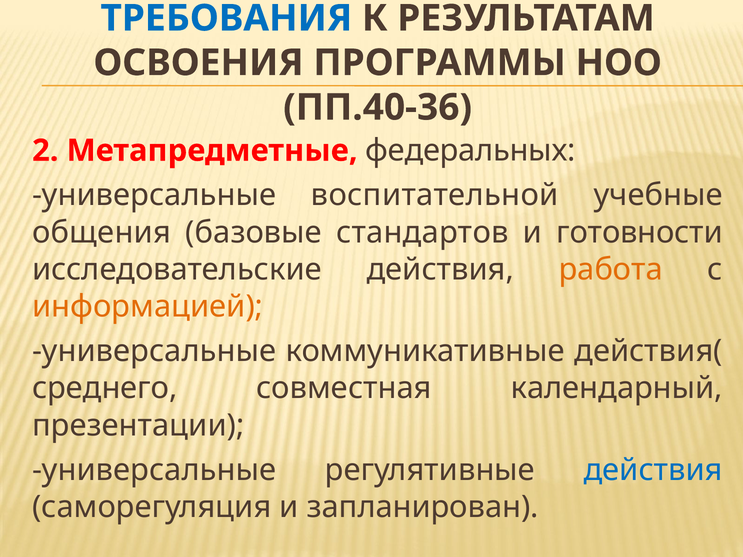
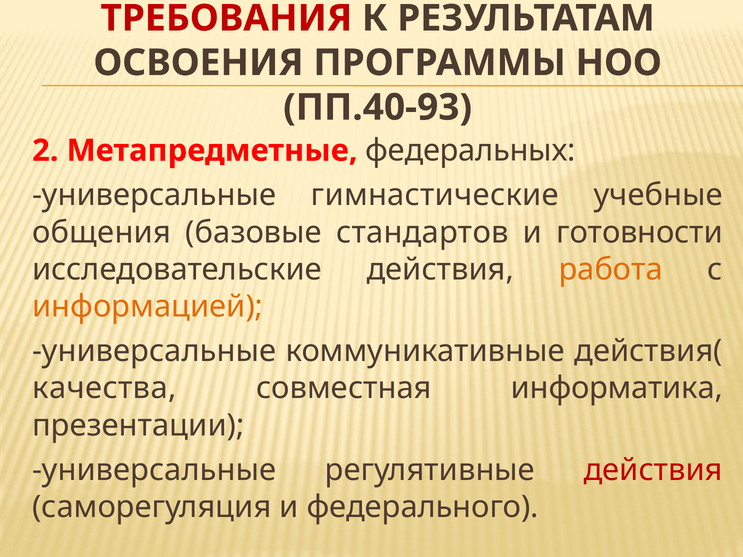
ТРЕБОВАНИЯ colour: blue -> red (226, 18)
ПП.40-36: ПП.40-36 -> ПП.40-93 (378, 107)
воспитательной: воспитательной -> гимнастические (435, 195)
среднего: среднего -> качества (104, 388)
календарный: календарный -> информатика (617, 388)
действия colour: blue -> red (653, 470)
запланирован: запланирован -> федерального (423, 507)
